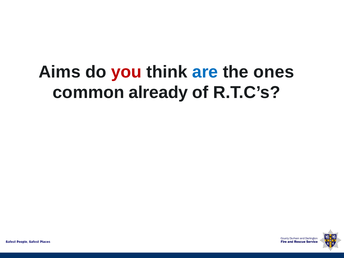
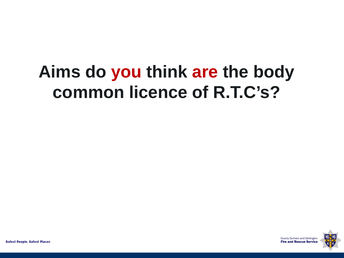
are colour: blue -> red (205, 72)
ones: ones -> body (274, 72)
already: already -> licence (158, 92)
